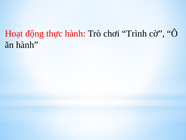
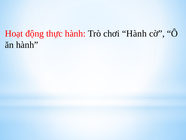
chơi Trình: Trình -> Hành (134, 33)
